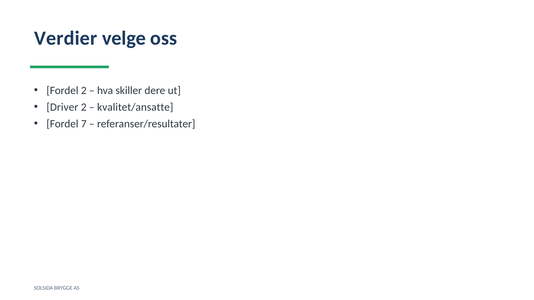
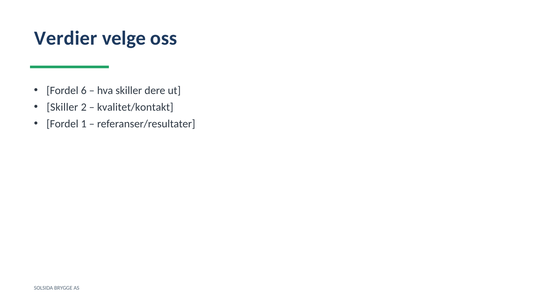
Fordel 2: 2 -> 6 (84, 90)
Driver: Driver -> Skiller (62, 107)
kvalitet/ansatte: kvalitet/ansatte -> kvalitet/kontakt (135, 107)
7: 7 -> 1 (84, 124)
